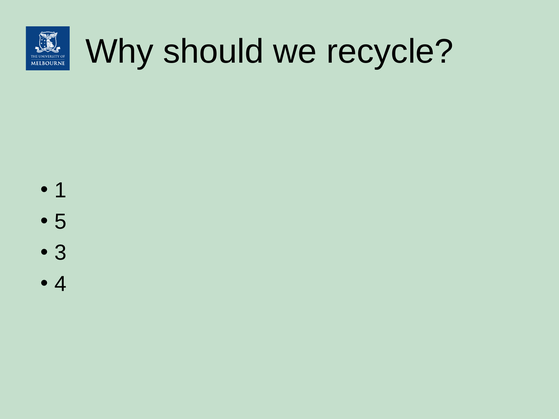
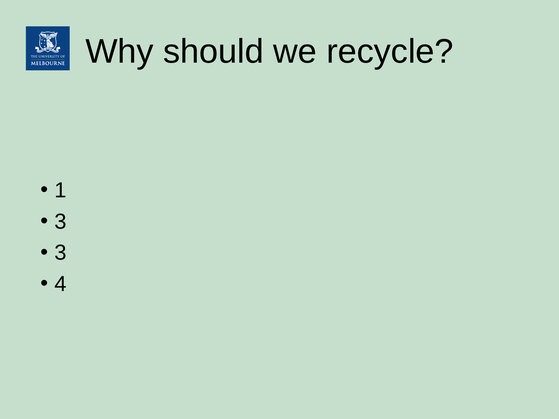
5: 5 -> 3 (61, 222)
